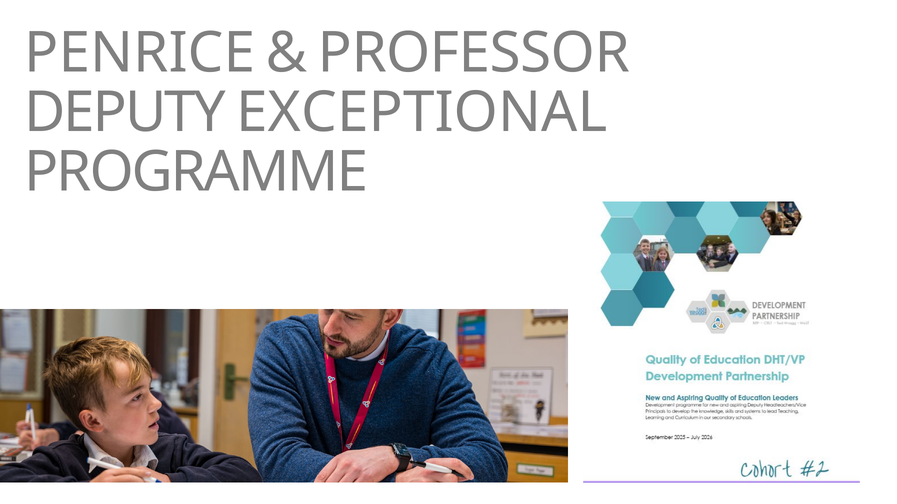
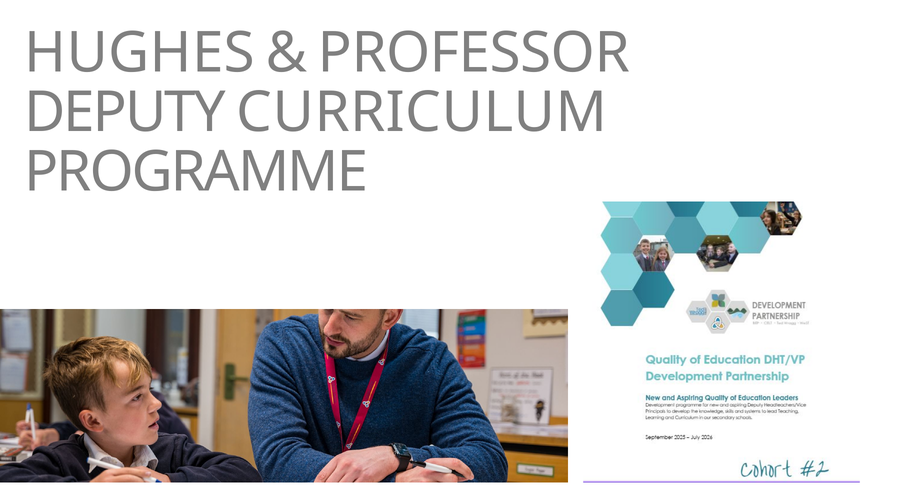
PENRICE: PENRICE -> HUGHES (140, 53)
EXCEPTIONAL: EXCEPTIONAL -> CURRICULUM (422, 113)
